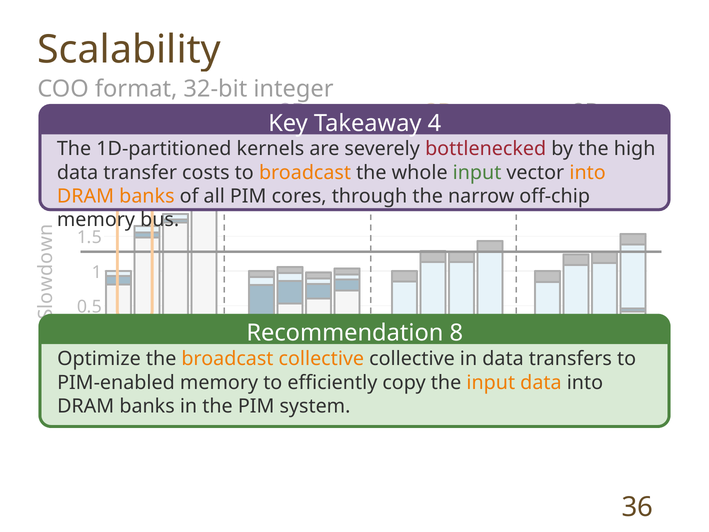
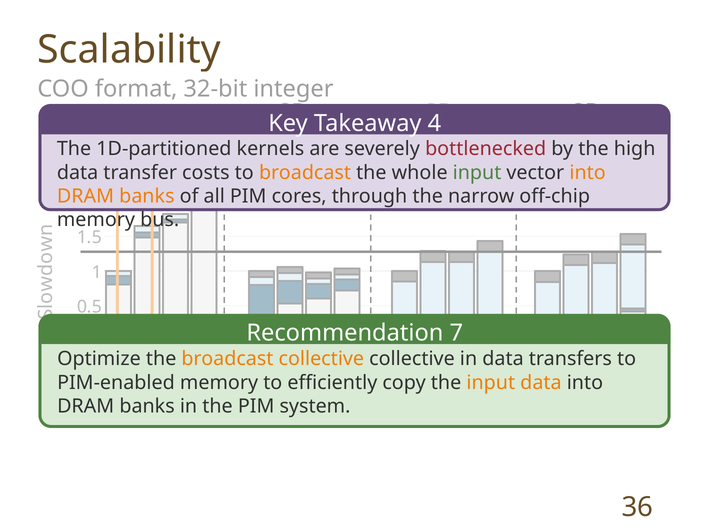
Recommendation 8: 8 -> 7 (456, 333)
